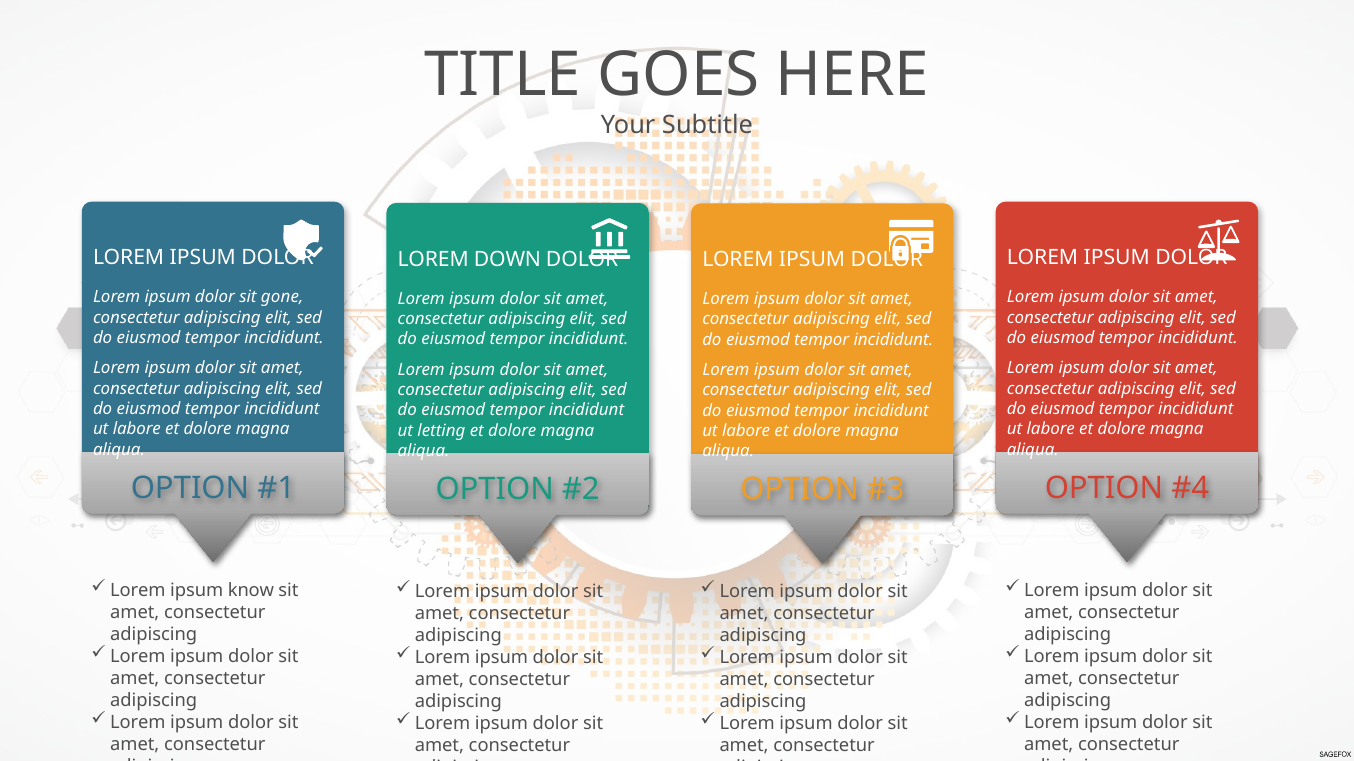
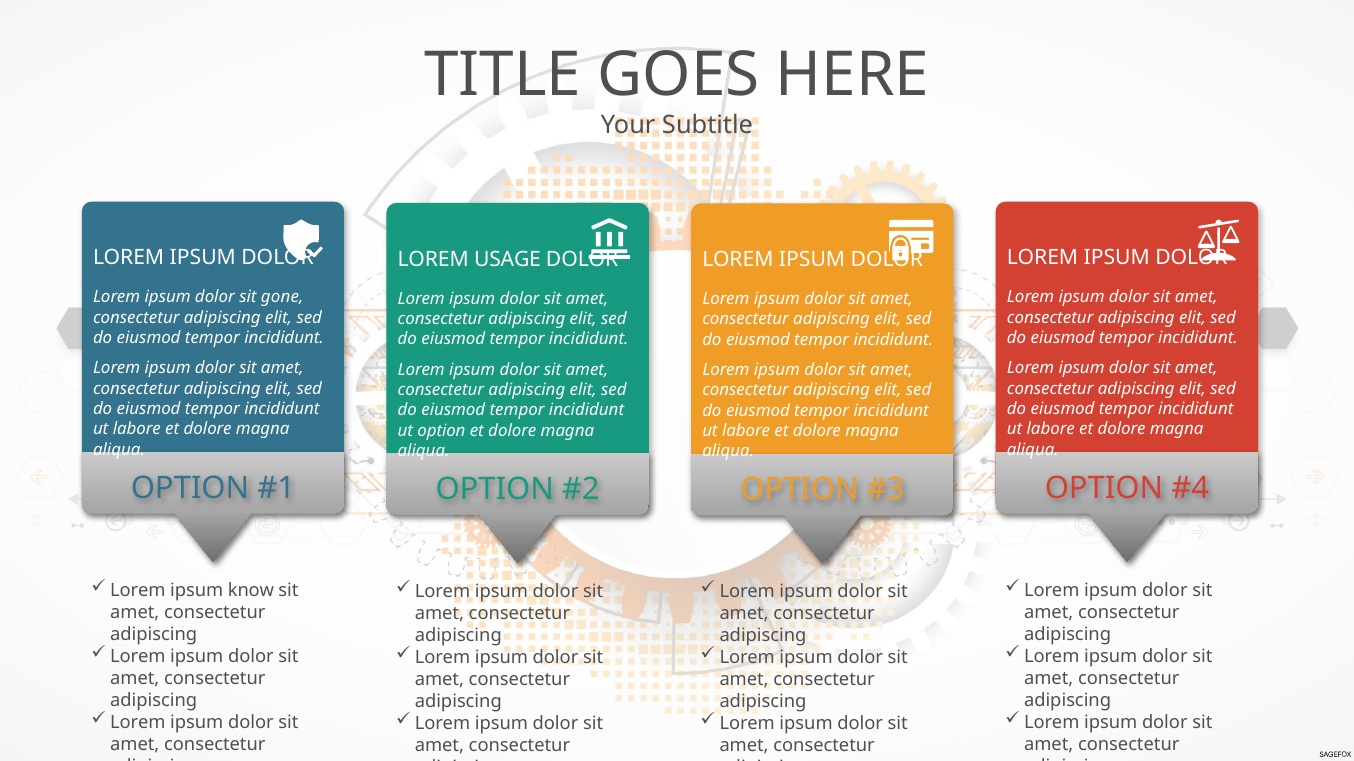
DOWN: DOWN -> USAGE (508, 259)
ut letting: letting -> option (441, 431)
